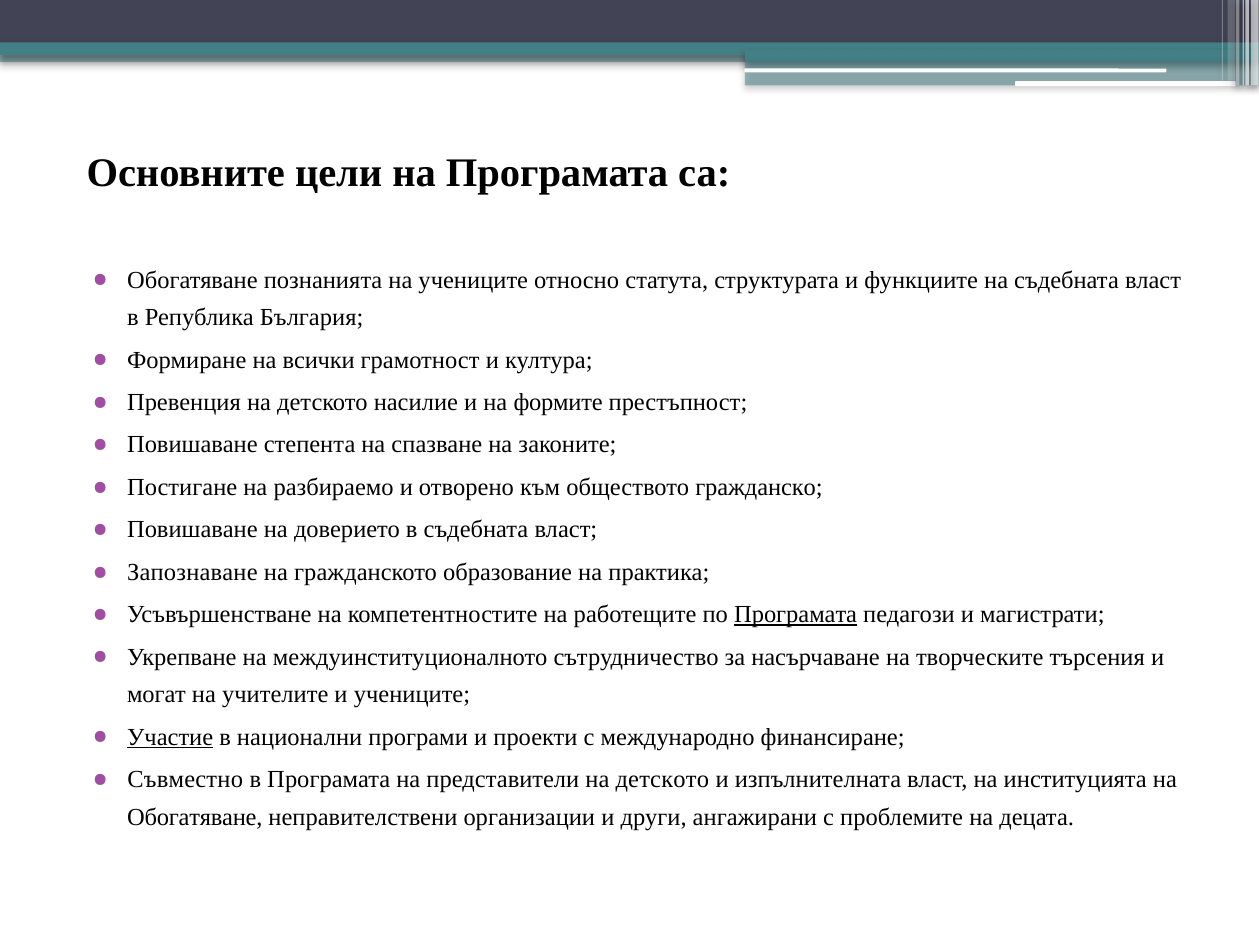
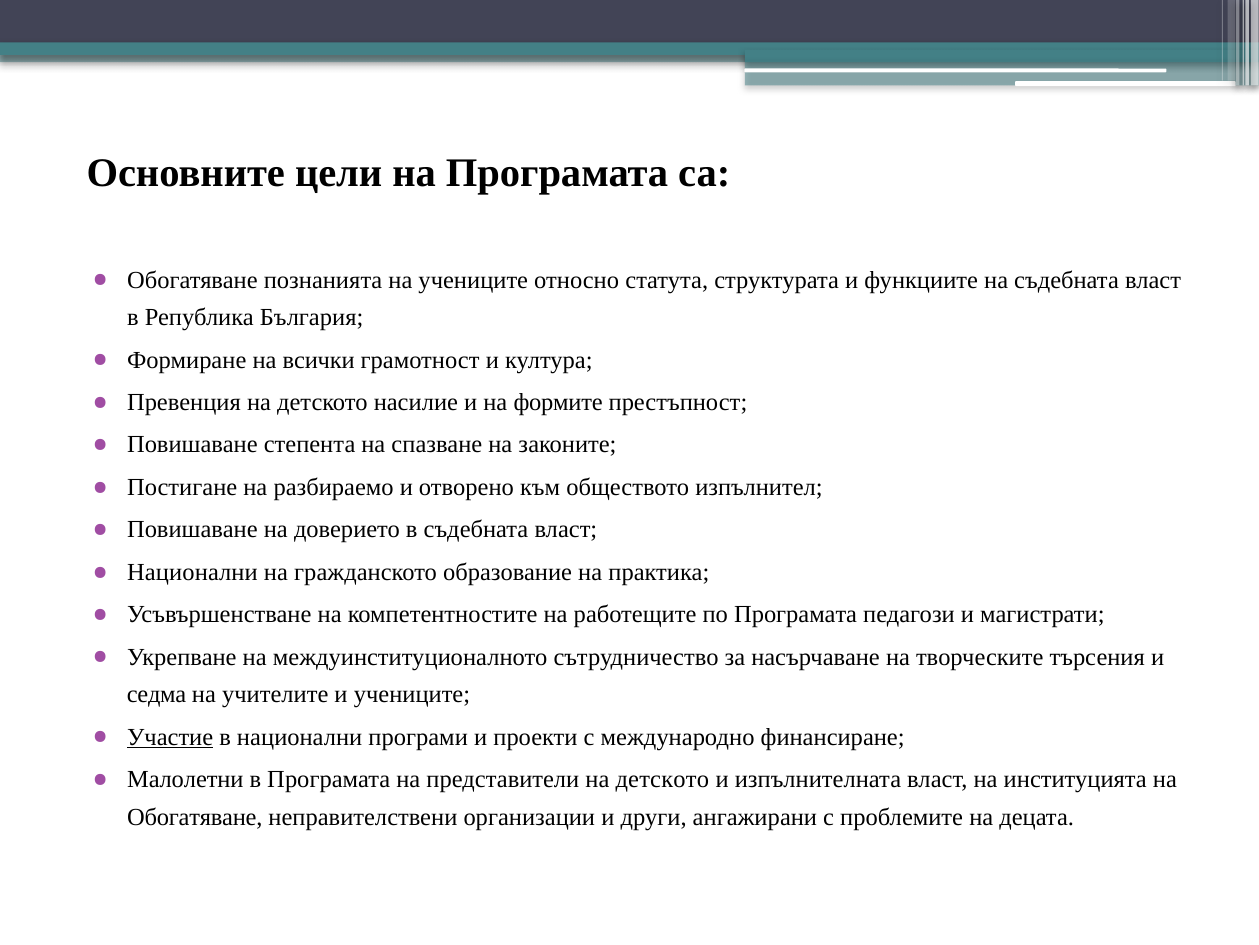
гражданско: гражданско -> изпълнител (759, 487)
Запознаване: Запознаване -> Национални (192, 572)
Програмата underline: present -> none (796, 614)
могат: могат -> седма (157, 694)
Съвместно: Съвместно -> Малолетни (185, 779)
